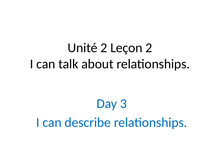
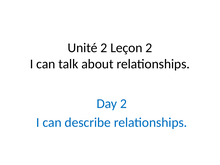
Day 3: 3 -> 2 (124, 104)
